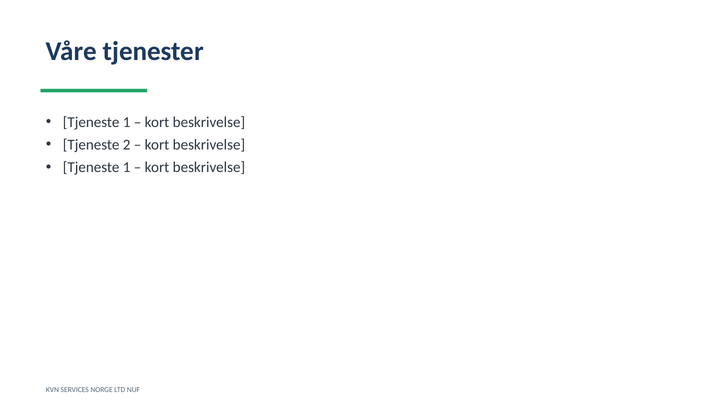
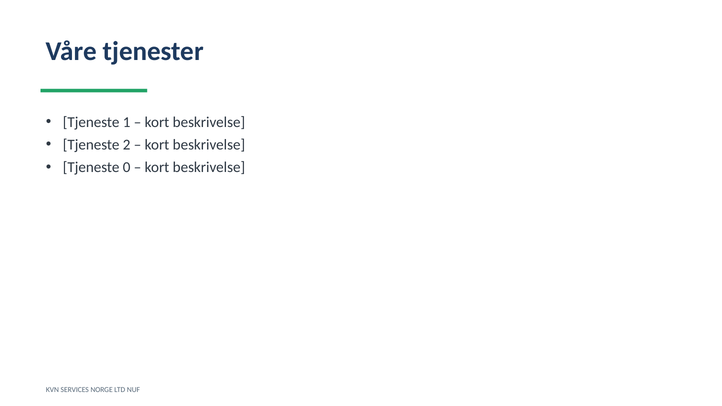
1: 1 -> 0 (127, 167)
